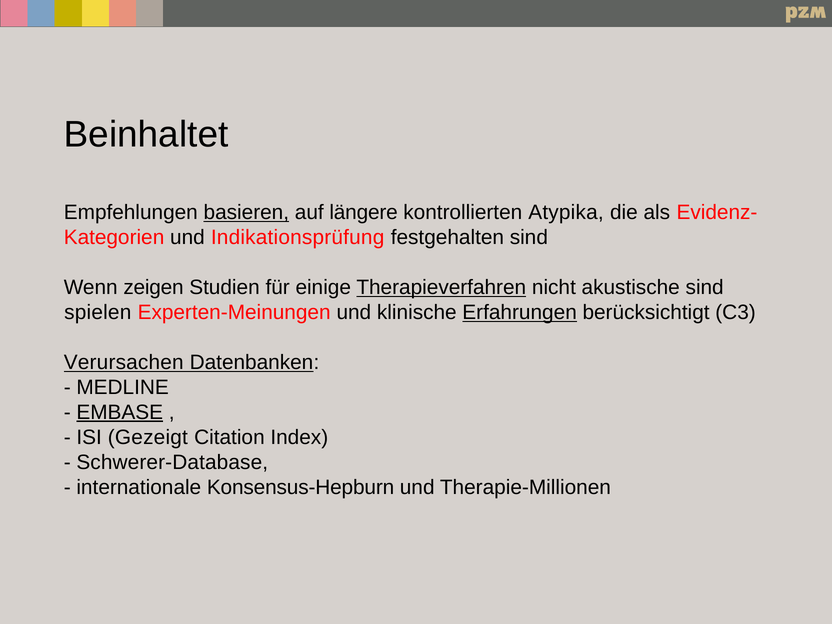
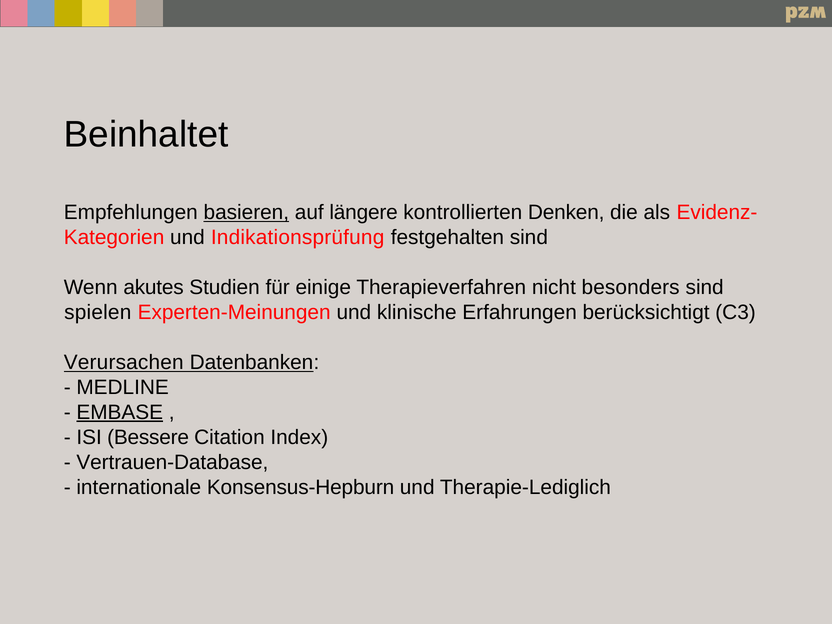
Atypika: Atypika -> Denken (566, 213)
zeigen: zeigen -> akutes (154, 288)
Therapieverfahren underline: present -> none (441, 288)
akustische: akustische -> besonders (631, 288)
Erfahrungen underline: present -> none (520, 312)
Gezeigt: Gezeigt -> Bessere (148, 437)
Schwerer-Database: Schwerer-Database -> Vertrauen-Database (172, 462)
Therapie-Millionen: Therapie-Millionen -> Therapie-Lediglich (525, 487)
